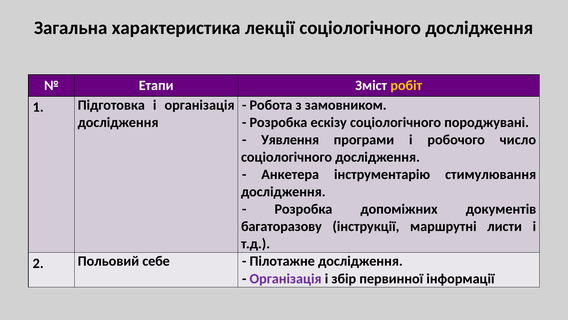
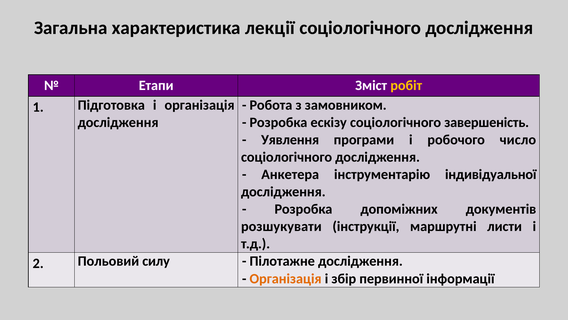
породжувані: породжувані -> завершеність (487, 122)
стимулювання: стимулювання -> індивідуальної (491, 174)
багаторазову: багаторазову -> розшукувати (281, 226)
себе: себе -> силу (156, 261)
Організація colour: purple -> orange (286, 278)
